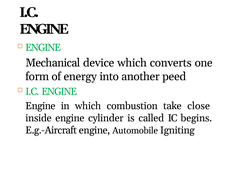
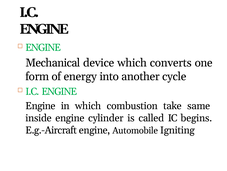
peed: peed -> cycle (174, 76)
close: close -> same (199, 105)
